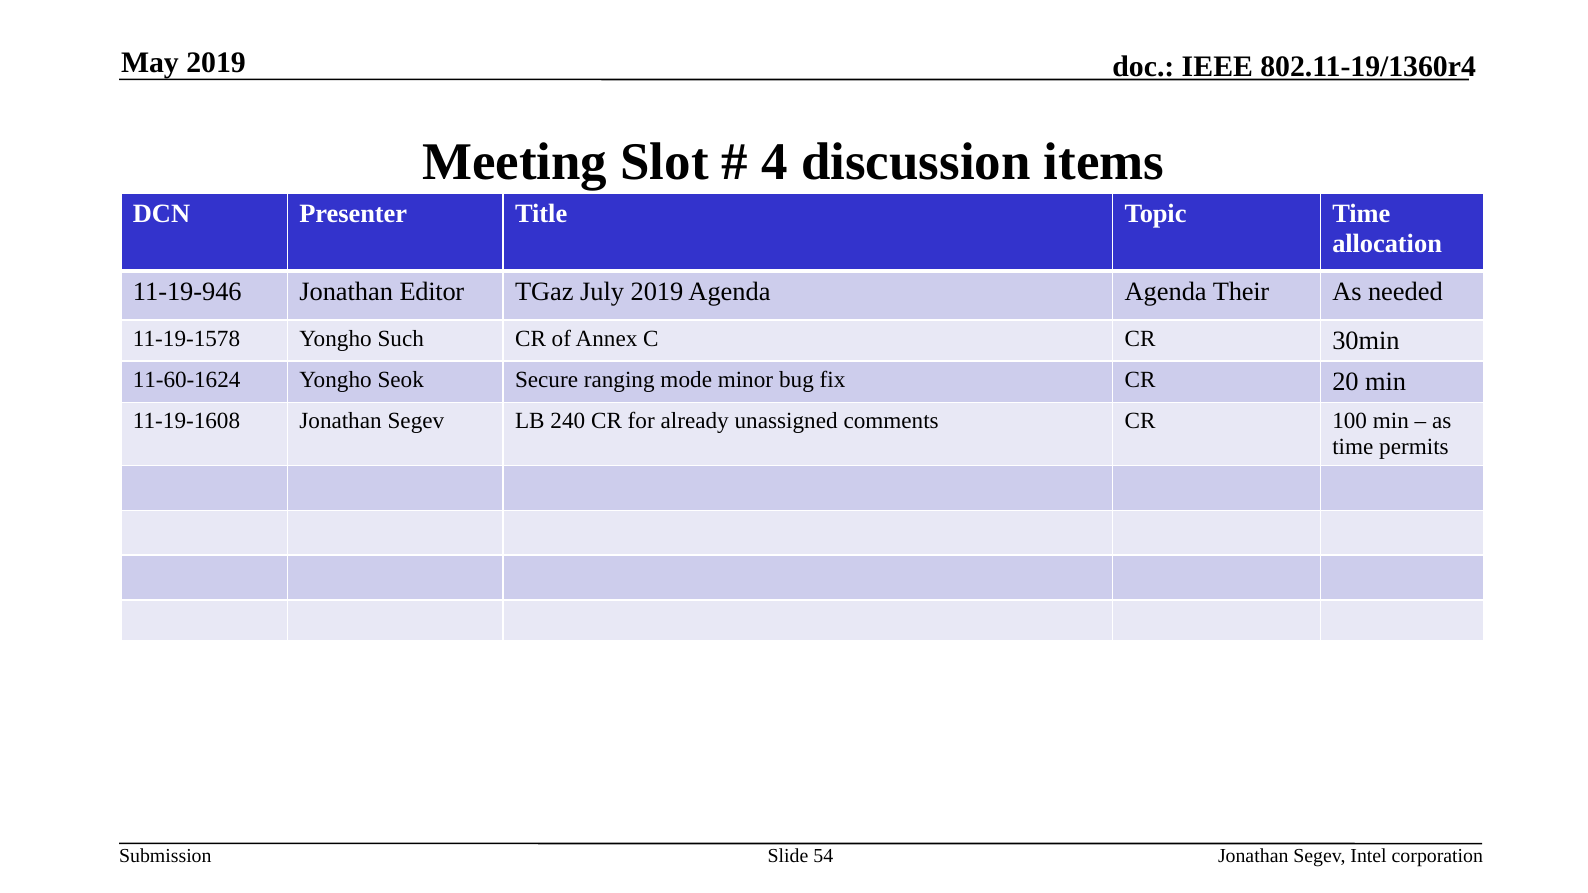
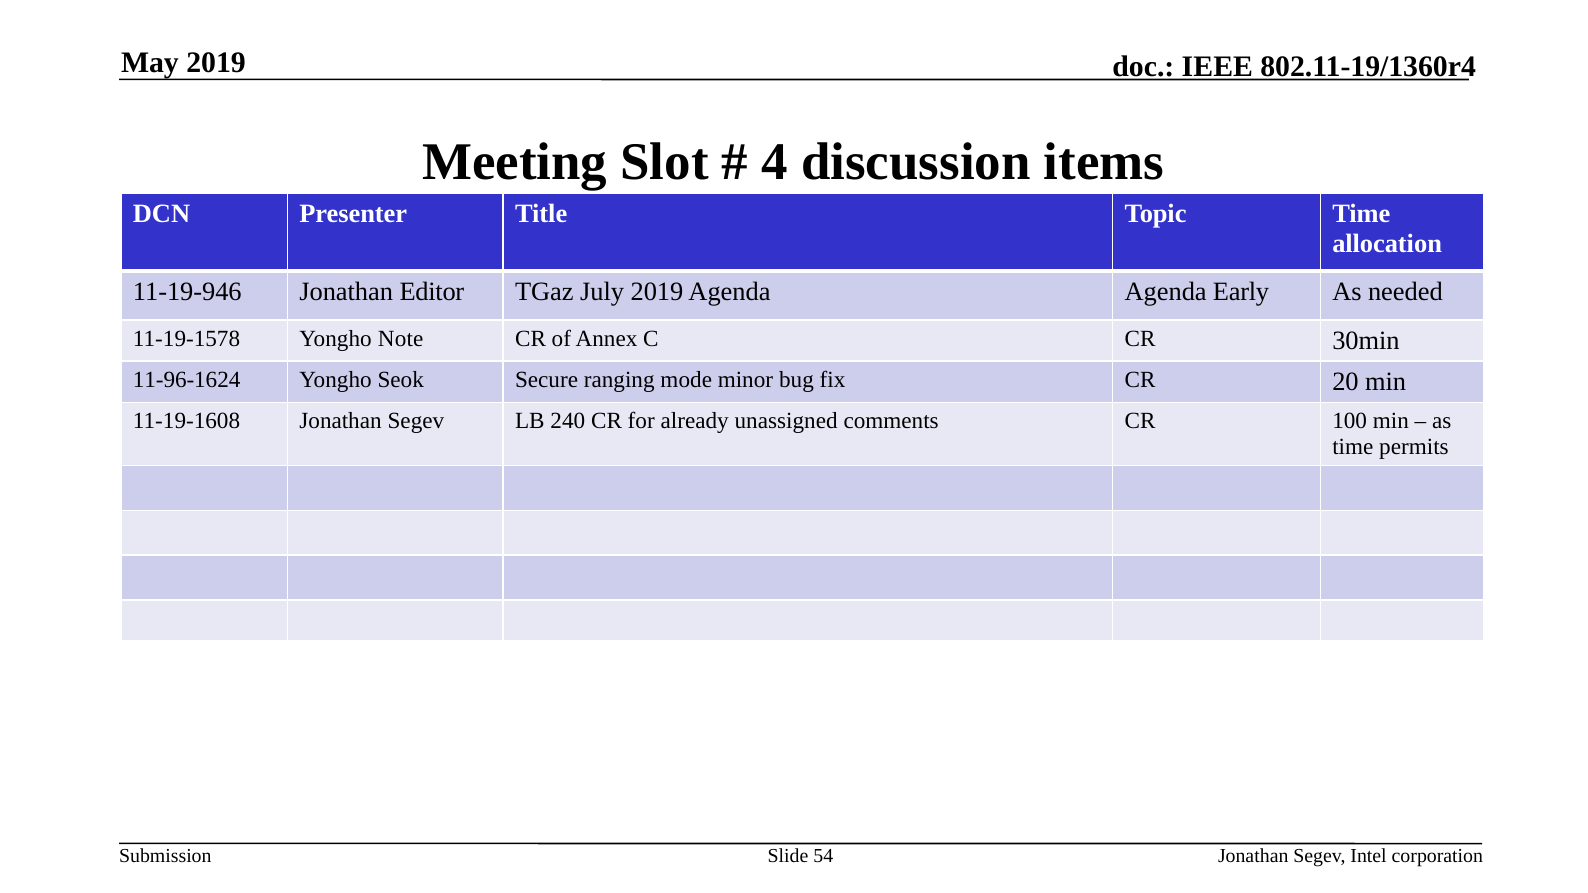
Their: Their -> Early (1241, 292)
Such: Such -> Note (401, 339)
11-60-1624: 11-60-1624 -> 11-96-1624 (187, 380)
